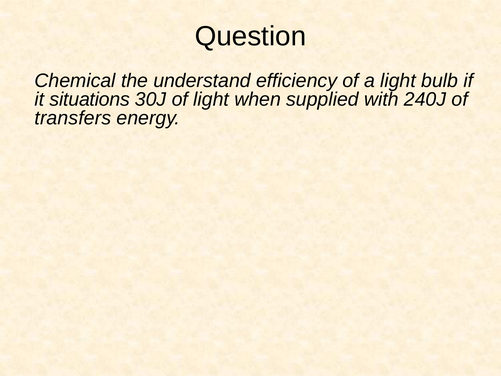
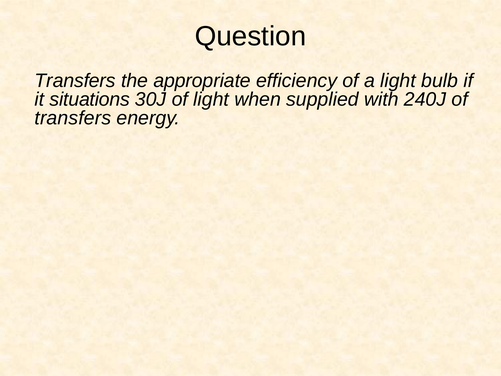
Chemical: Chemical -> Transfers (75, 81)
understand: understand -> appropriate (202, 81)
